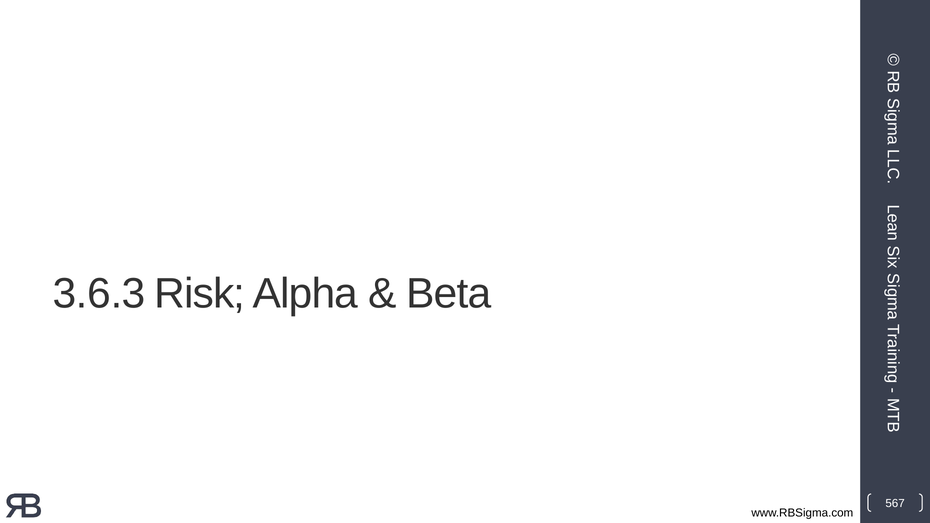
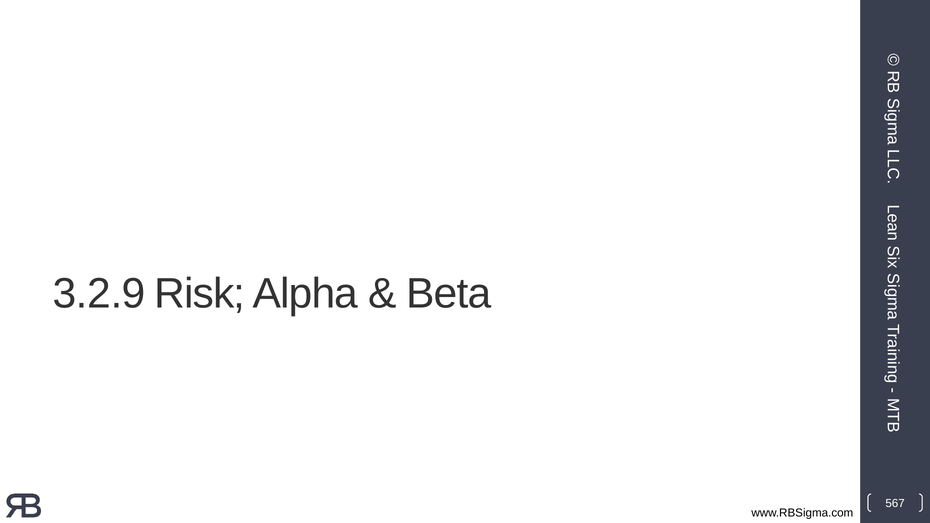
3.6.3: 3.6.3 -> 3.2.9 (99, 294)
